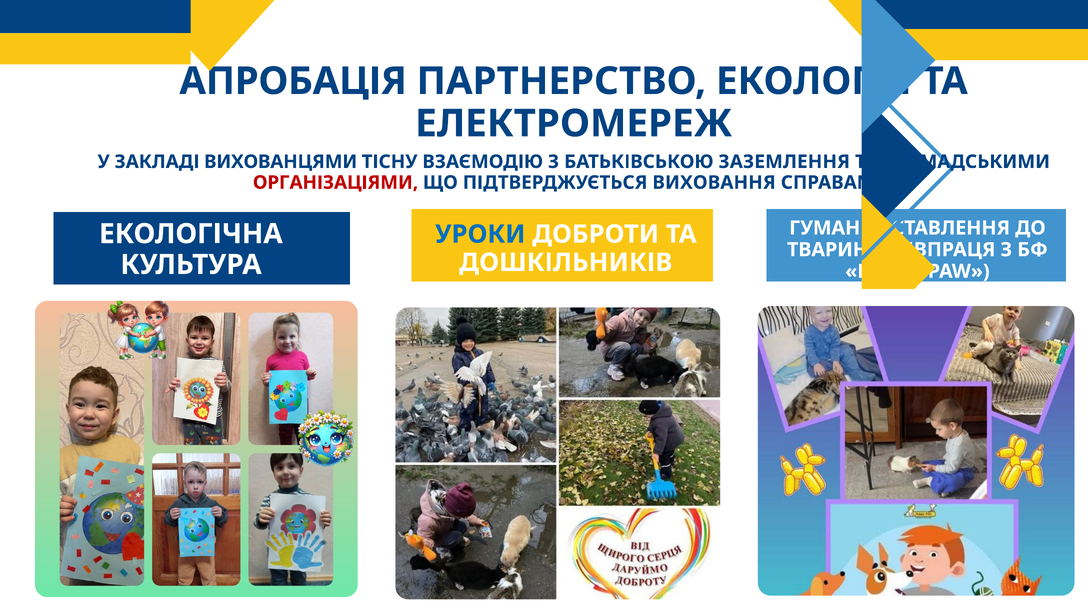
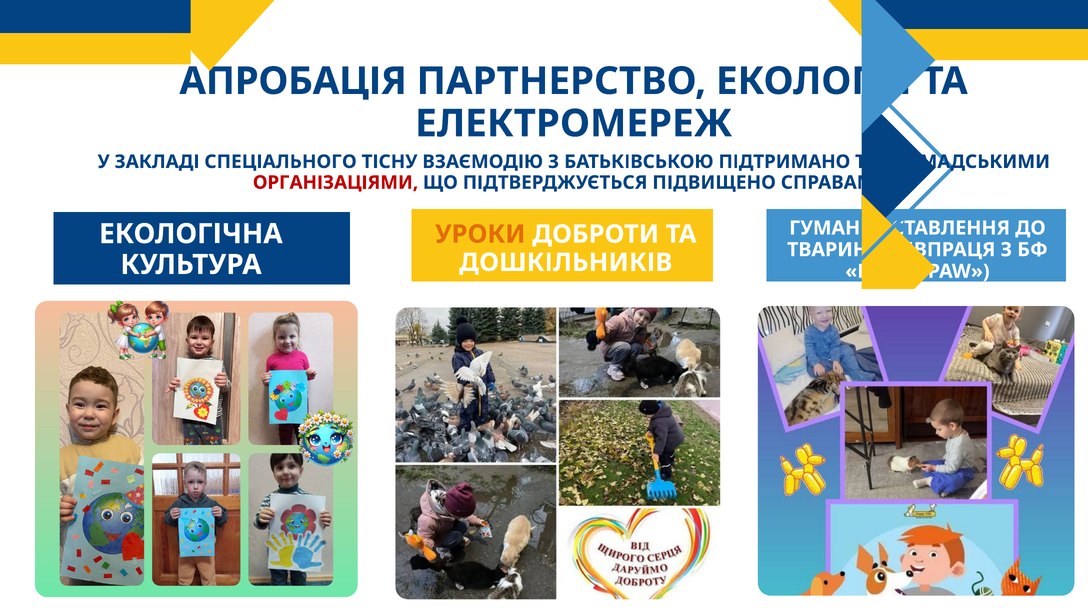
ВИХОВАНЦЯМИ: ВИХОВАНЦЯМИ -> СПЕЦІАЛЬНОГО (281, 162)
ЗАЗЕМЛЕННЯ: ЗАЗЕМЛЕННЯ -> ПІДТРИМАНО (784, 162)
ВИХОВАННЯ: ВИХОВАННЯ -> ПІДВИЩЕНО (714, 183)
УРОКИ colour: blue -> orange (480, 234)
